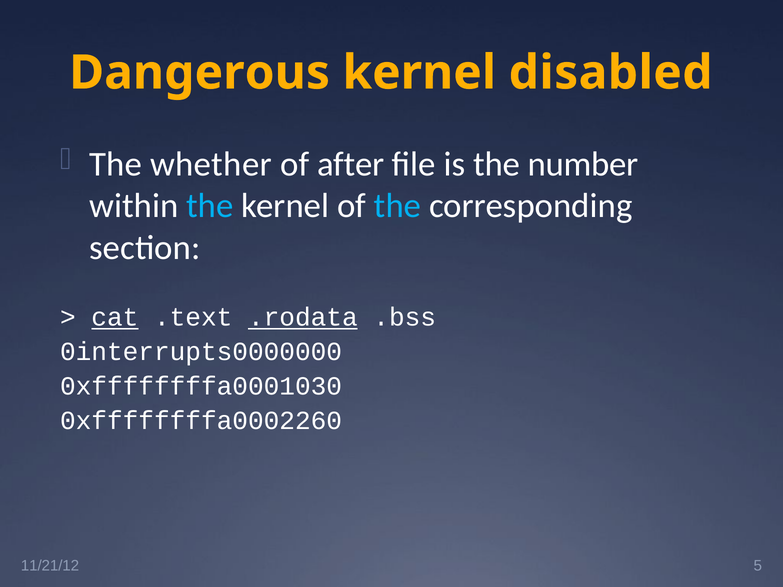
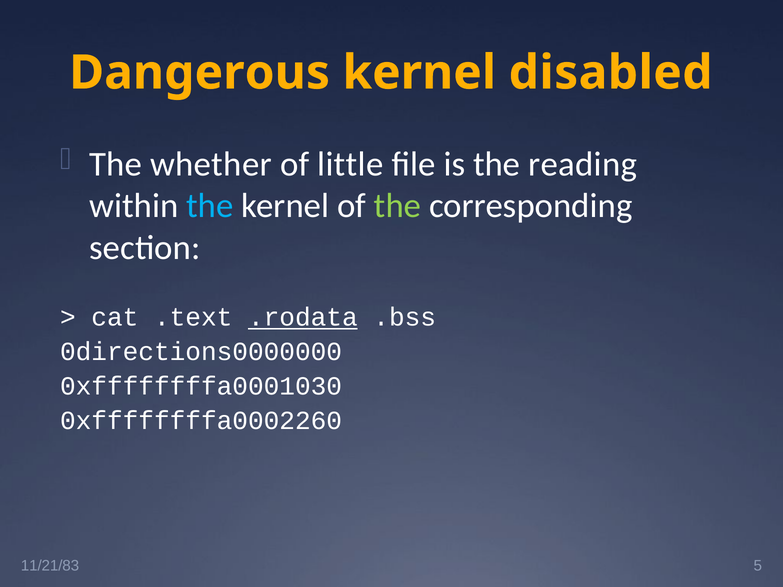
after: after -> little (350, 164)
number: number -> reading (583, 164)
the colour: light blue -> light green (397, 206)
cat underline: present -> none (115, 317)
0interrupts0000000: 0interrupts0000000 -> 0directions0000000 (201, 352)
11/21/12: 11/21/12 -> 11/21/83 (50, 566)
